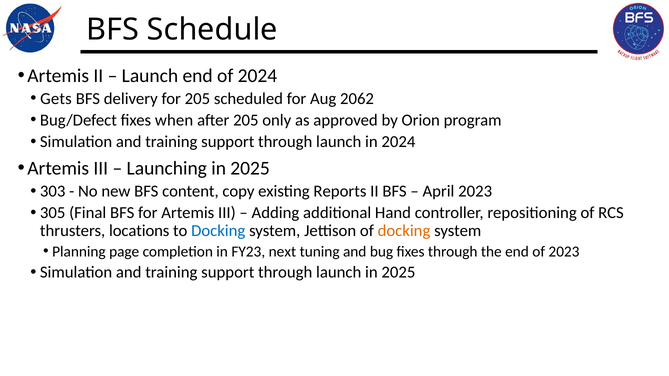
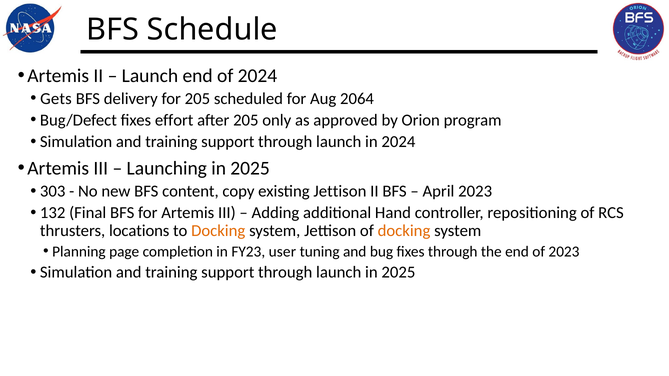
2062: 2062 -> 2064 (357, 99)
when: when -> effort (174, 120)
existing Reports: Reports -> Jettison (340, 191)
305: 305 -> 132 (53, 213)
Docking colour: blue -> orange (218, 231)
next: next -> user (282, 252)
